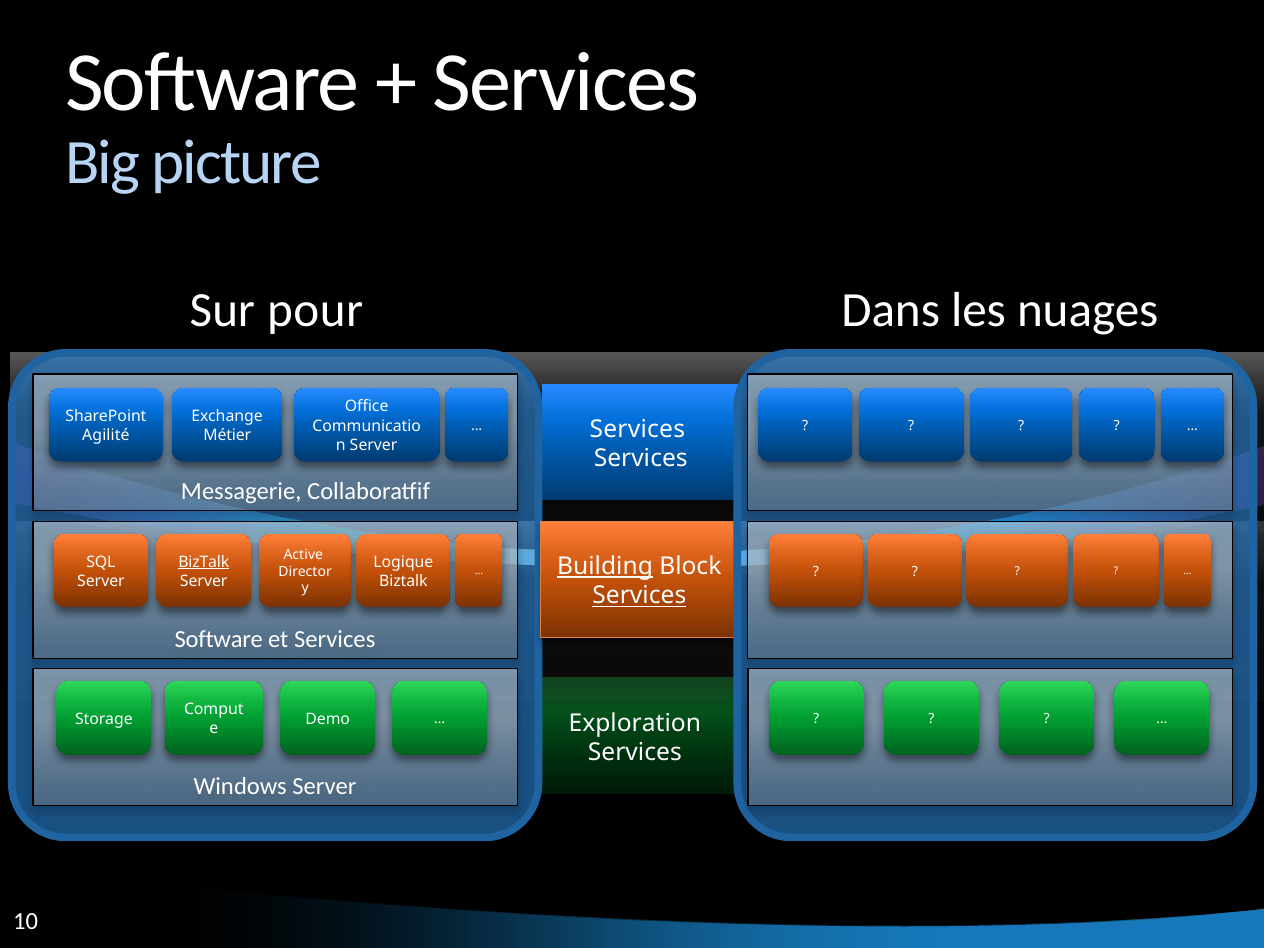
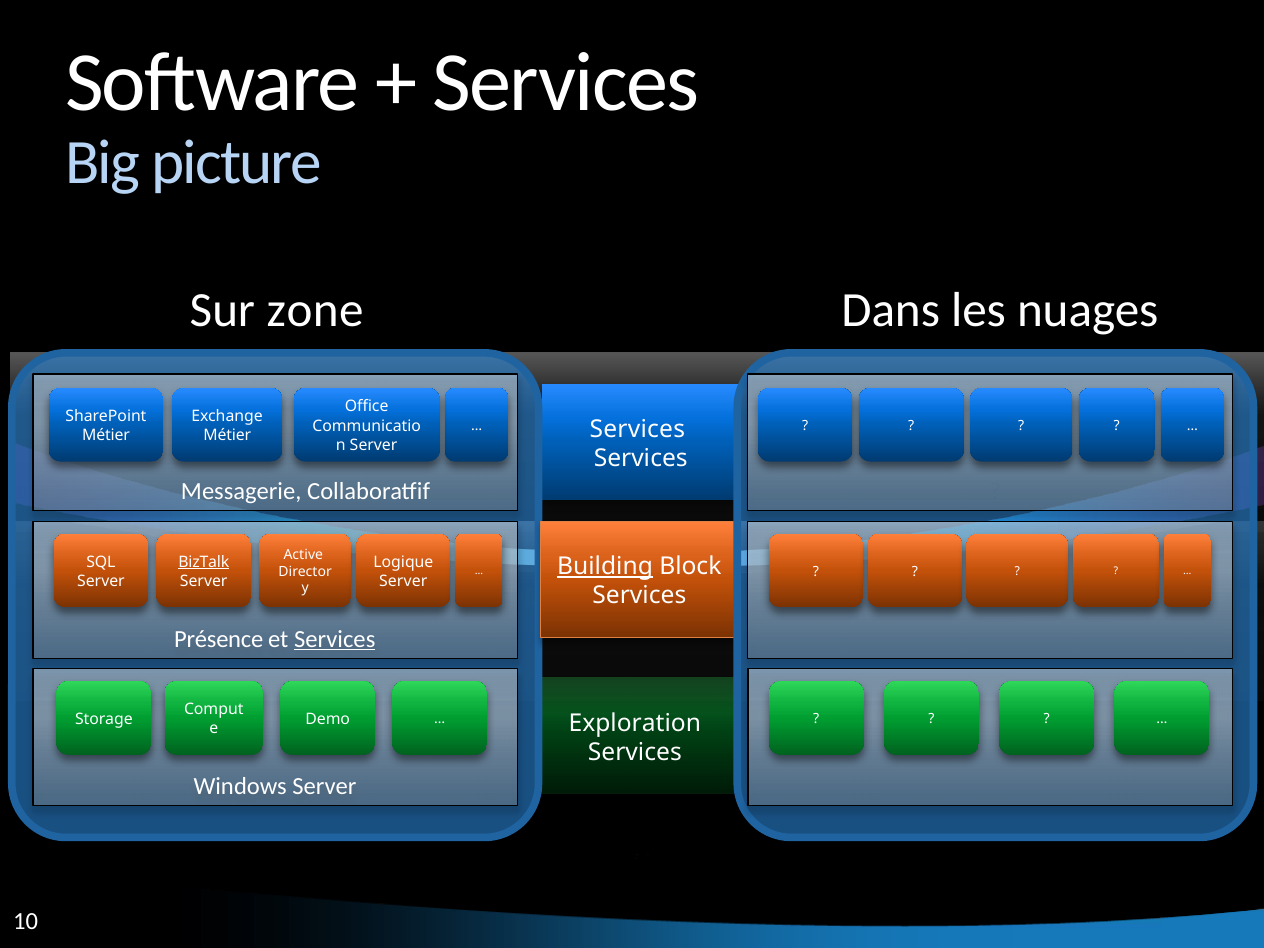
pour: pour -> zone (315, 310)
Agilité: Agilité -> Métier (106, 435)
Biztalk: Biztalk -> Server (403, 581)
Services underline: present -> none (639, 596)
Software: Software -> Présence (219, 639)
Services underline: none -> present (335, 639)
